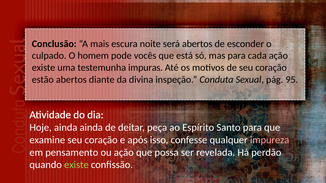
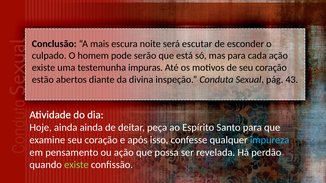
será abertos: abertos -> escutar (197, 44)
vocês: vocês -> serão (145, 56)
95: 95 -> 43 (292, 80)
impureza colour: pink -> light blue (270, 140)
